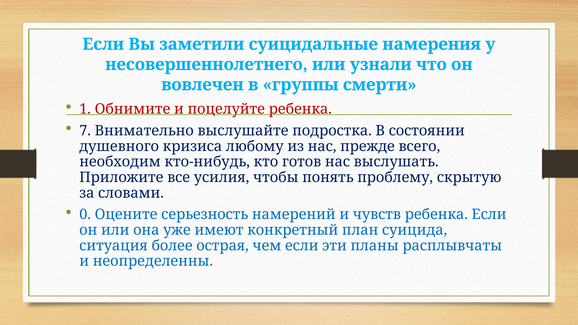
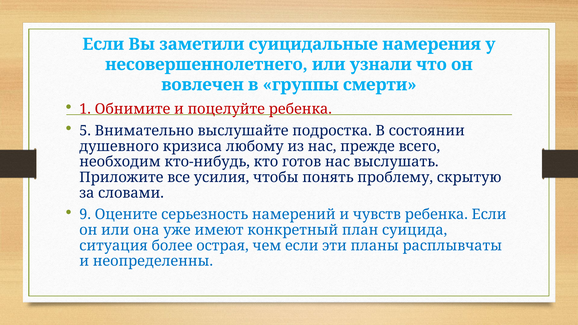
7: 7 -> 5 (85, 131)
0: 0 -> 9 (85, 215)
